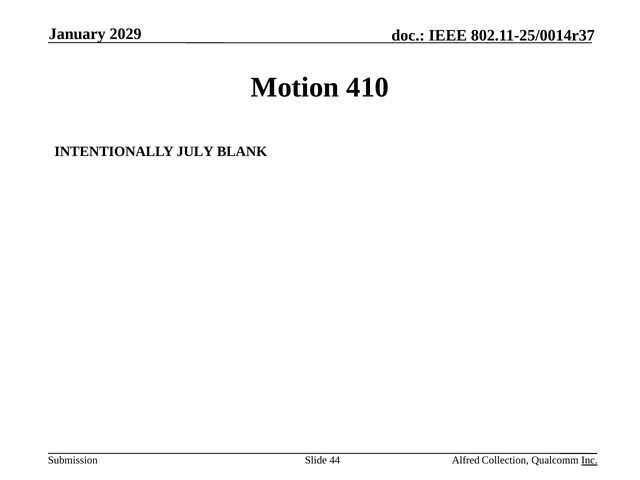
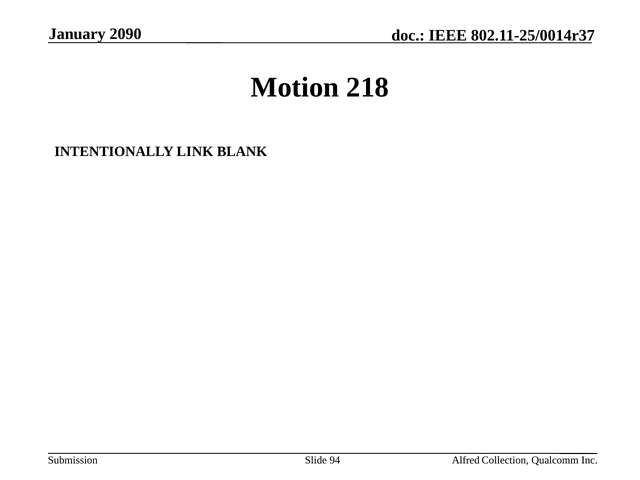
2029: 2029 -> 2090 (126, 34)
410: 410 -> 218 (368, 87)
JULY: JULY -> LINK (195, 151)
44: 44 -> 94 (335, 460)
Inc underline: present -> none (589, 460)
